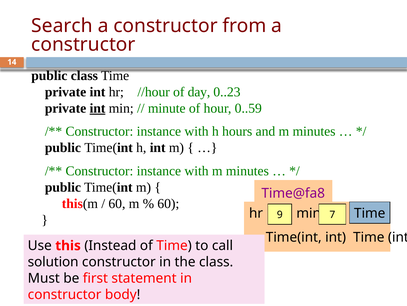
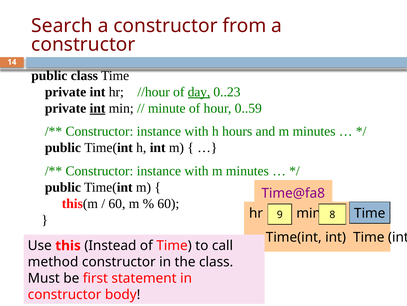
day underline: none -> present (199, 92)
7: 7 -> 8 (332, 214)
solution: solution -> method (53, 261)
